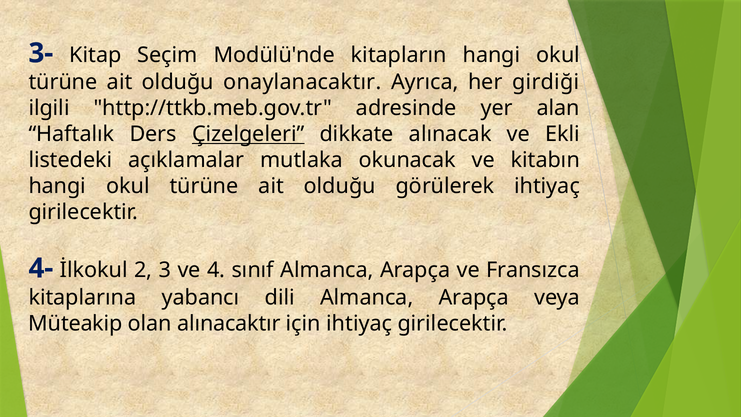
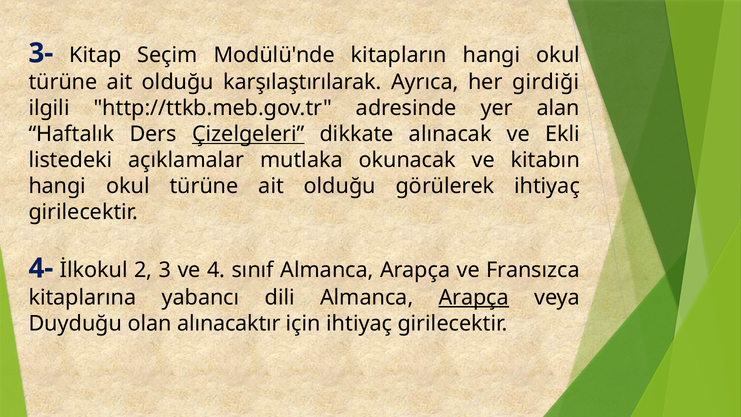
onaylanacaktır: onaylanacaktır -> karşılaştırılarak (303, 82)
Arapça underline: none -> present (474, 297)
Müteakip: Müteakip -> Duyduğu (75, 323)
